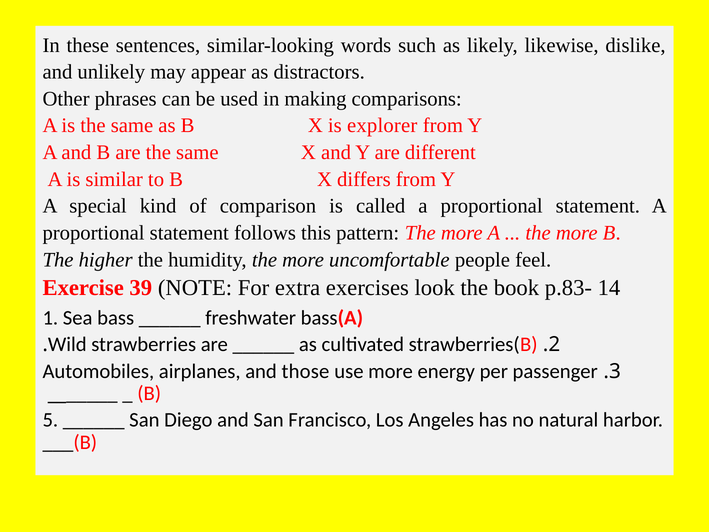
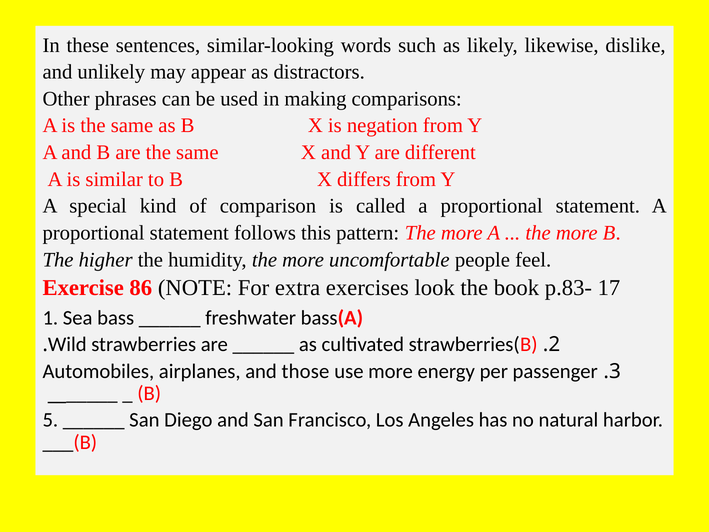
explorer: explorer -> negation (382, 126)
39: 39 -> 86 (141, 288)
14: 14 -> 17 (609, 288)
